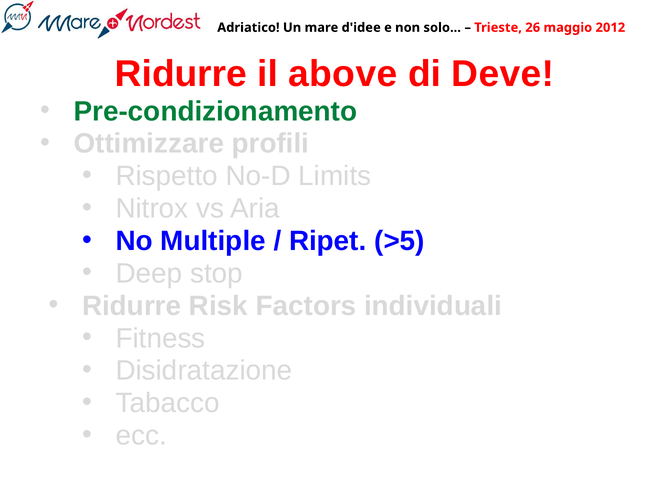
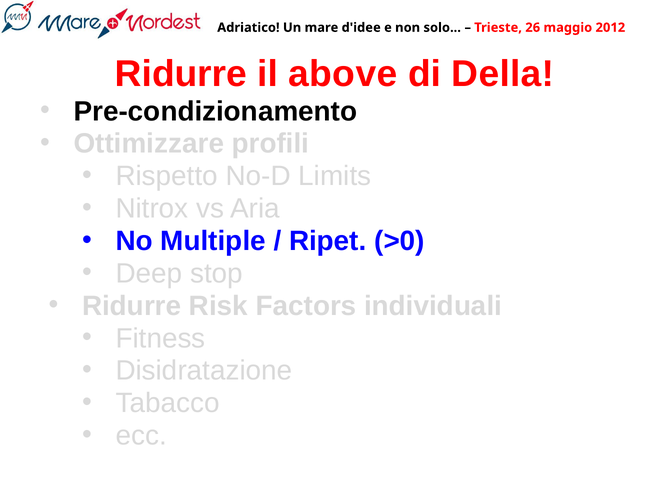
Deve: Deve -> Della (503, 74)
Pre-condizionamento colour: green -> black (215, 111)
>5: >5 -> >0 (399, 241)
